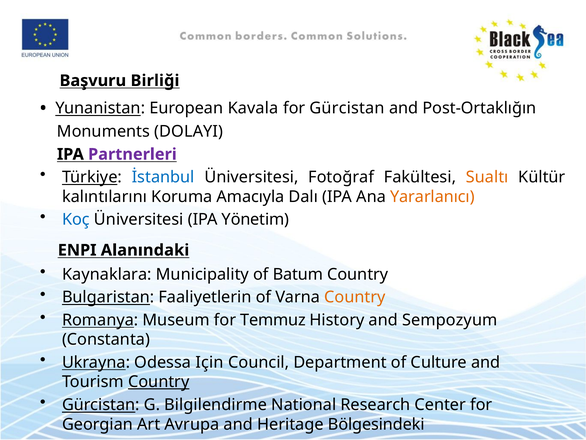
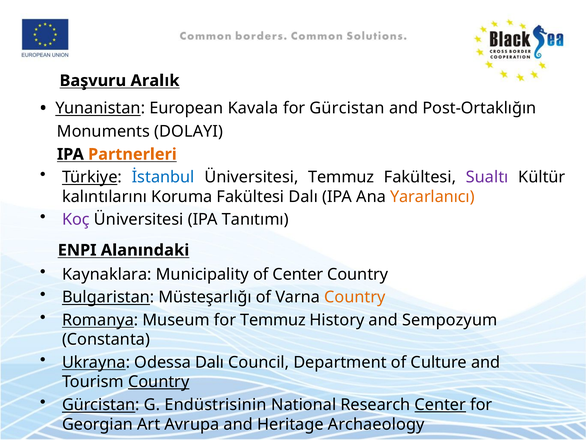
Birliği: Birliği -> Aralık (155, 81)
Partnerleri colour: purple -> orange (132, 154)
Üniversitesi Fotoğraf: Fotoğraf -> Temmuz (341, 177)
Sualtı colour: orange -> purple (487, 177)
Koruma Amacıyla: Amacıyla -> Fakültesi (250, 196)
Koç colour: blue -> purple (76, 219)
Yönetim: Yönetim -> Tanıtımı (255, 219)
of Batum: Batum -> Center (298, 274)
Faaliyetlerin: Faaliyetlerin -> Müsteşarlığı (205, 297)
Odessa Için: Için -> Dalı (210, 362)
Bilgilendirme: Bilgilendirme -> Endüstrisinin (216, 404)
Center underline: none -> present (440, 404)
Bölgesindeki: Bölgesindeki -> Archaeology (376, 424)
